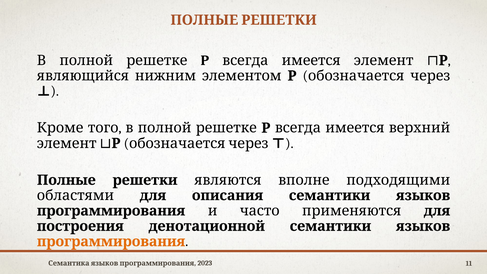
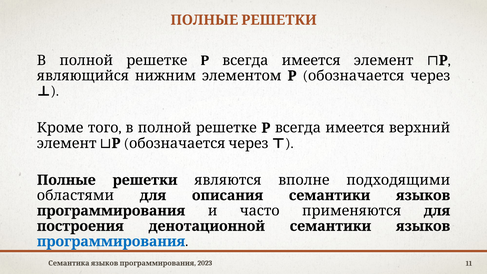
программирования colour: orange -> blue (111, 241)
